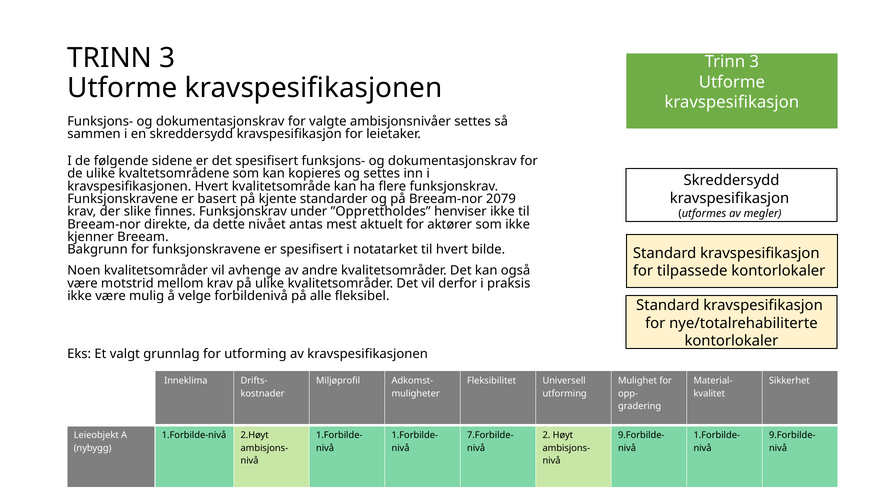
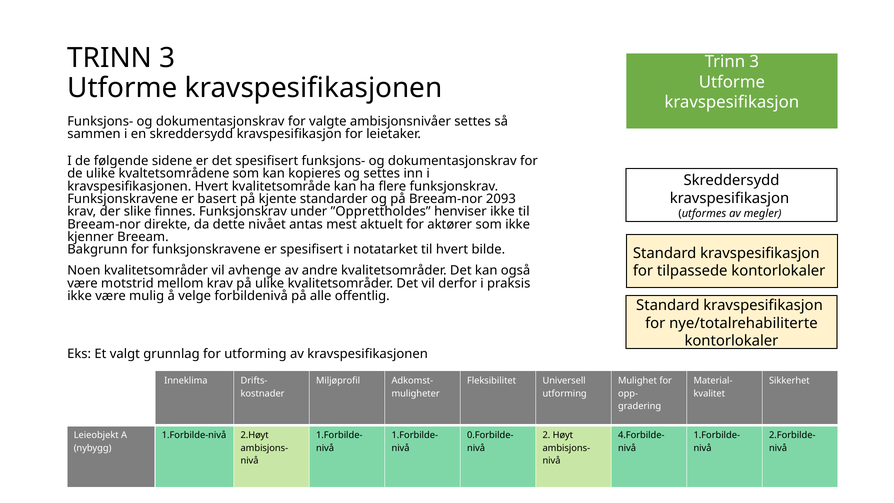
2079: 2079 -> 2093 (501, 199)
fleksibel: fleksibel -> offentlig (362, 296)
7.Forbilde-: 7.Forbilde- -> 0.Forbilde- (490, 435)
9.Forbilde-: 9.Forbilde- -> 4.Forbilde- (641, 435)
9.Forbilde-: 9.Forbilde- -> 2.Forbilde- (792, 435)
